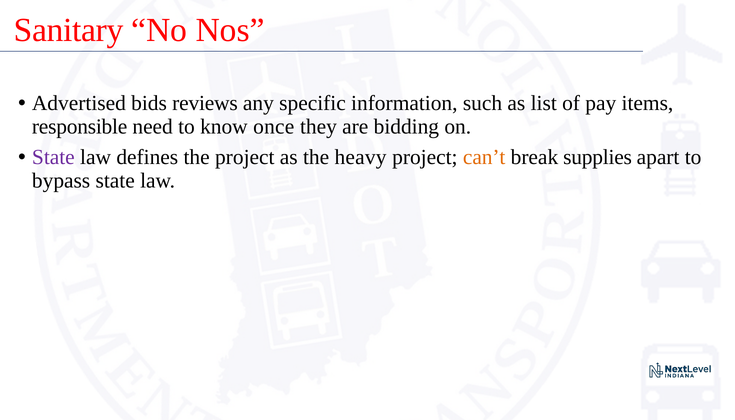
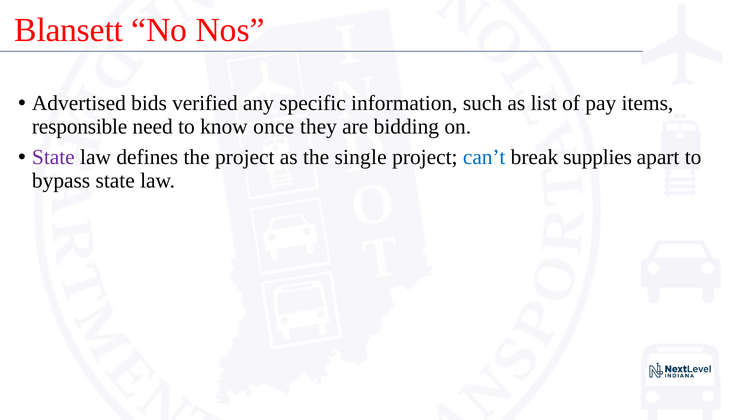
Sanitary: Sanitary -> Blansett (69, 30)
reviews: reviews -> verified (205, 103)
heavy: heavy -> single (361, 157)
can’t colour: orange -> blue (484, 157)
